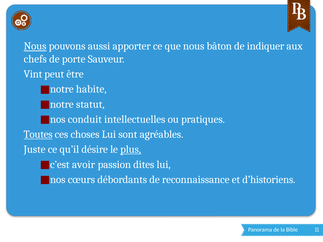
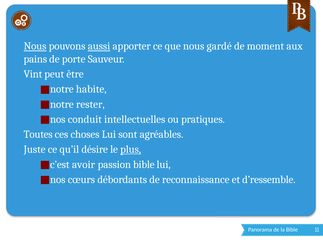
aussi underline: none -> present (99, 46)
bâton: bâton -> gardé (219, 46)
indiquer: indiquer -> moment (265, 46)
chefs: chefs -> pains (35, 59)
statut: statut -> rester (90, 104)
Toutes underline: present -> none (38, 134)
passion dites: dites -> bible (144, 165)
d’historiens: d’historiens -> d’ressemble (269, 180)
